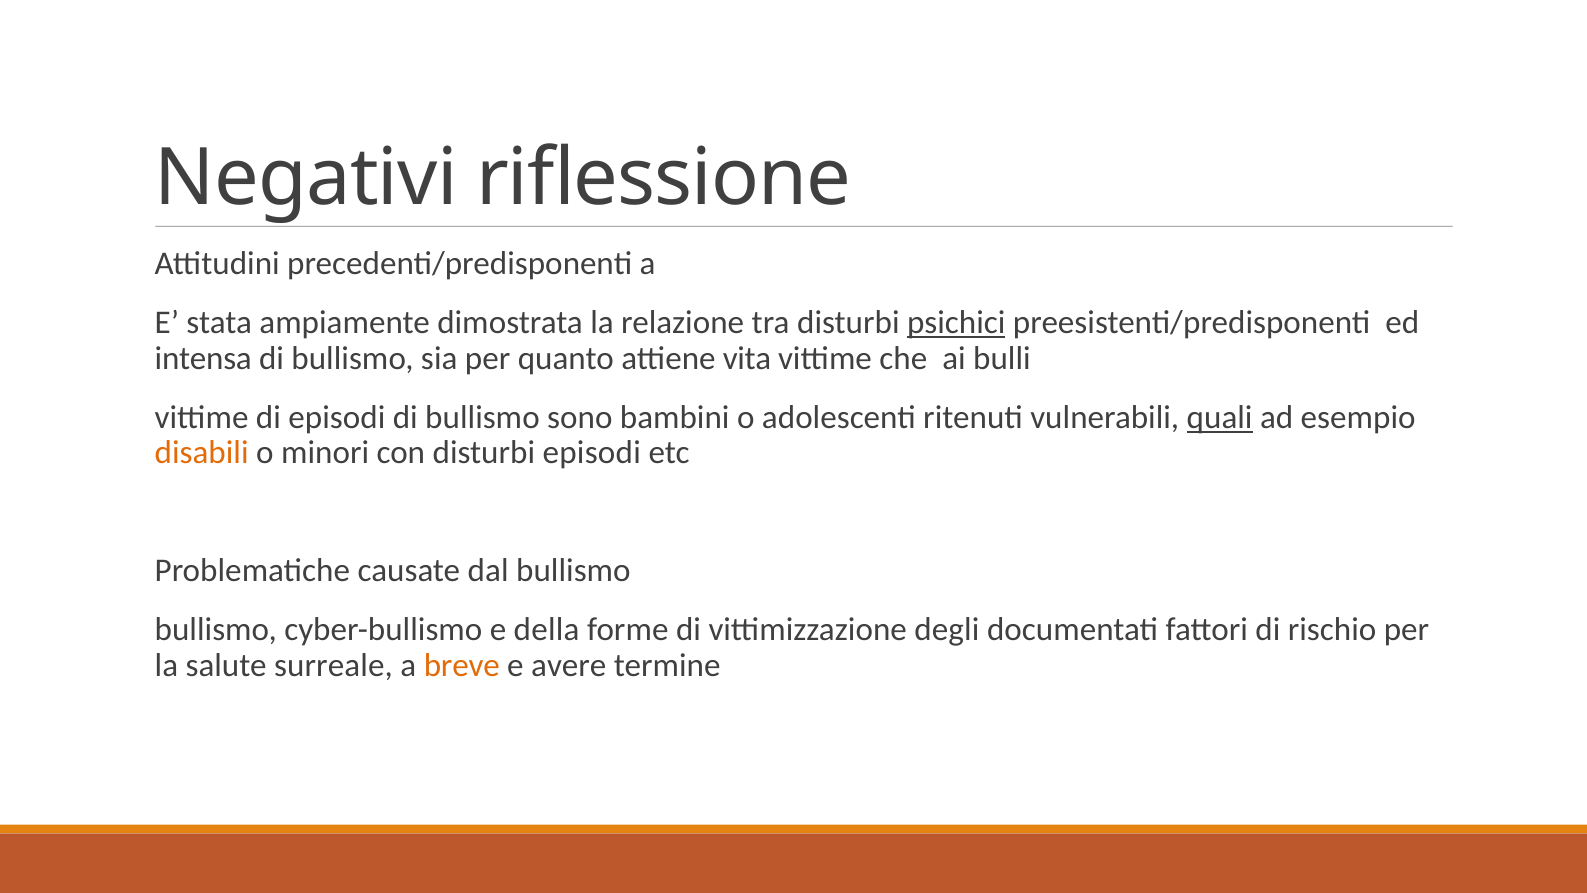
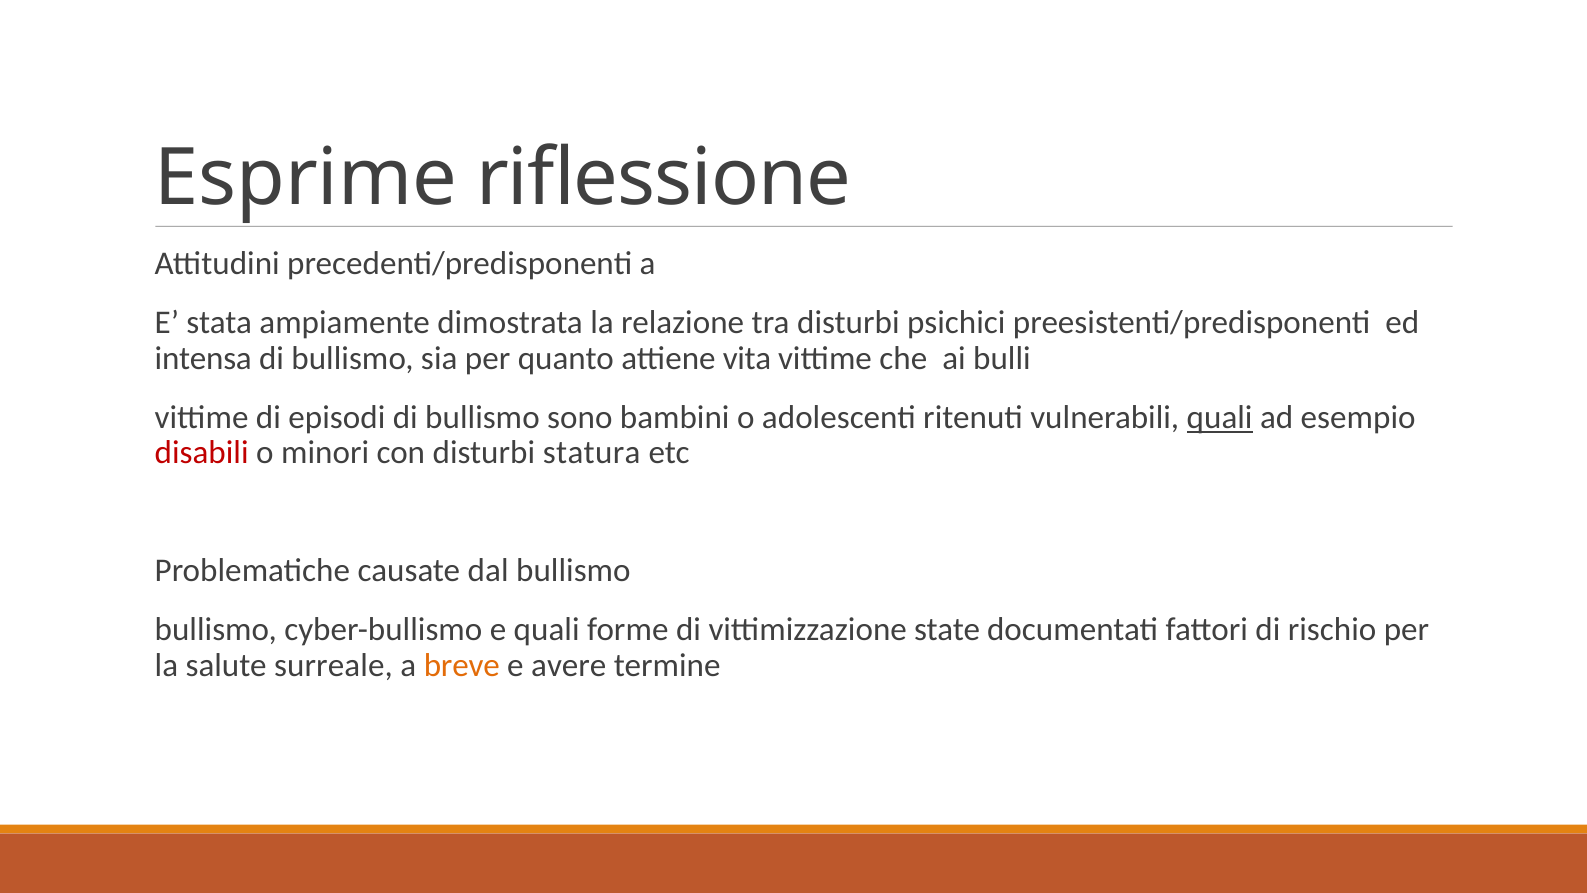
Negativi: Negativi -> Esprime (306, 178)
psichici underline: present -> none (956, 323)
disabili colour: orange -> red (202, 453)
disturbi episodi: episodi -> statura (592, 453)
e della: della -> quali (547, 629)
degli: degli -> state (947, 629)
